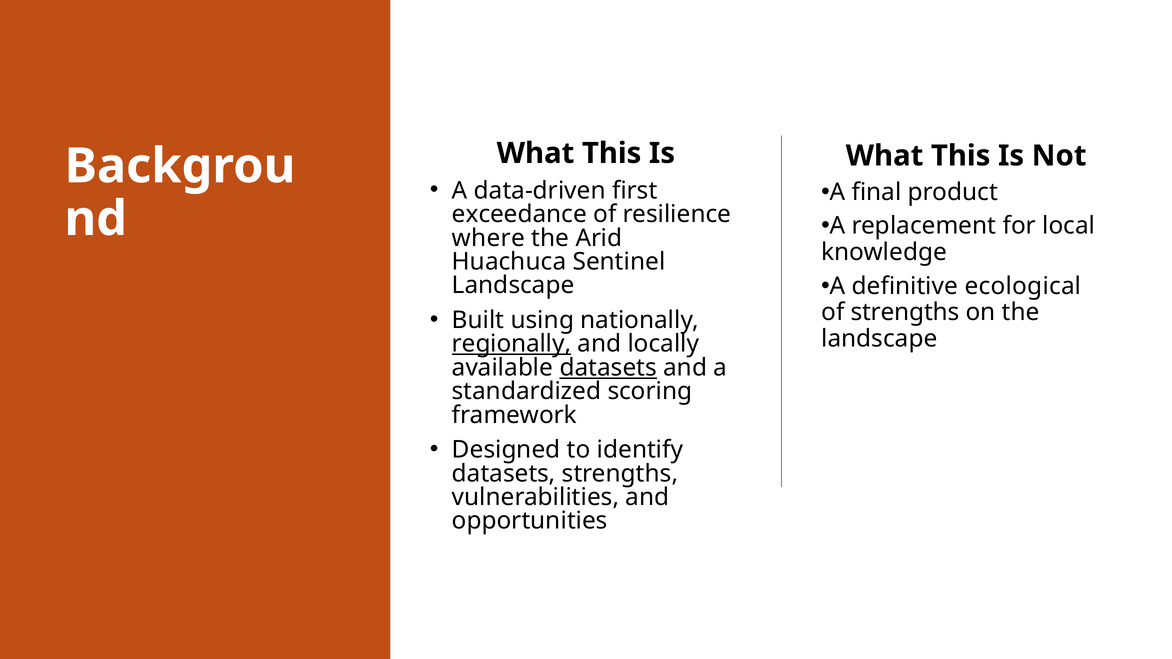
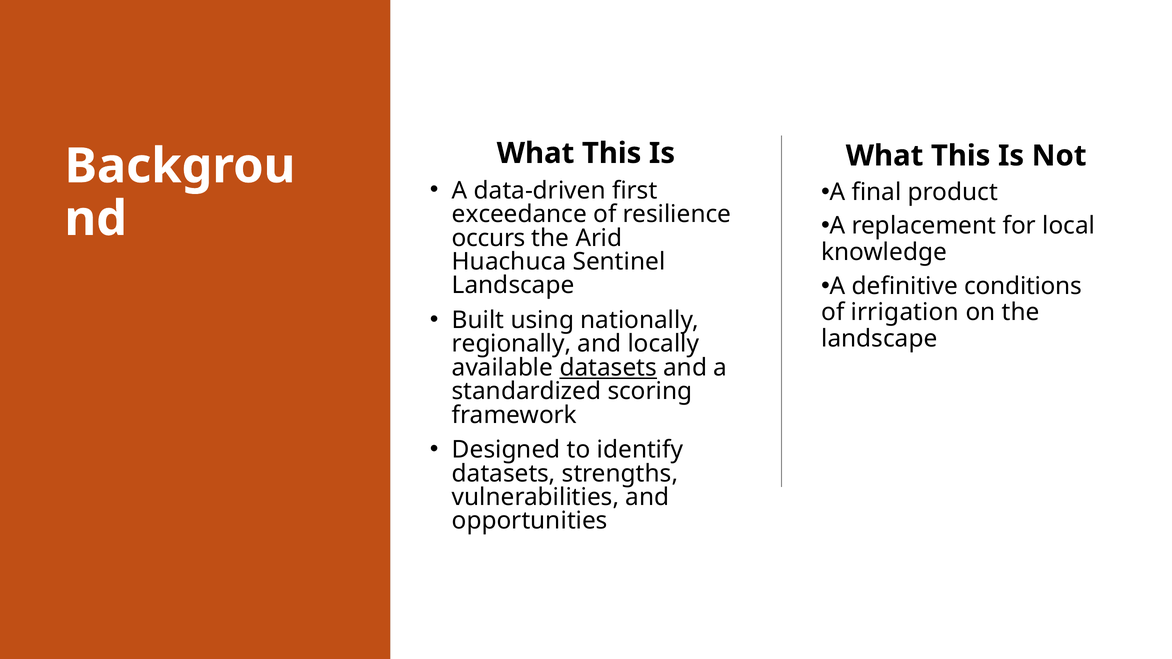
where: where -> occurs (489, 238)
ecological: ecological -> conditions (1023, 286)
of strengths: strengths -> irrigation (905, 312)
regionally underline: present -> none (511, 344)
